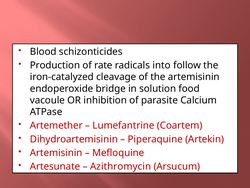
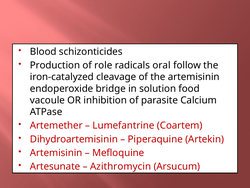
rate: rate -> role (103, 65)
into: into -> oral (162, 65)
